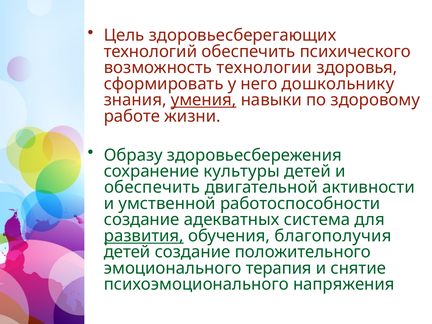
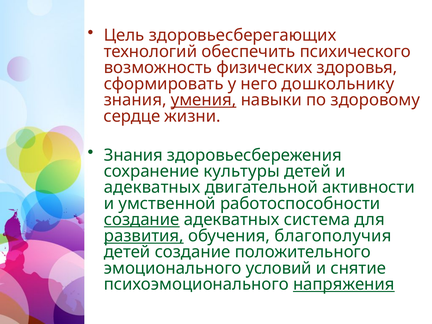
технологии: технологии -> физических (264, 68)
работе: работе -> сердце (132, 116)
Образу: Образу -> Знания (133, 155)
обеспечить: обеспечить -> адекватных (152, 187)
создание underline: none -> present (142, 220)
терапия: терапия -> условий (279, 268)
напряжения underline: none -> present (344, 284)
